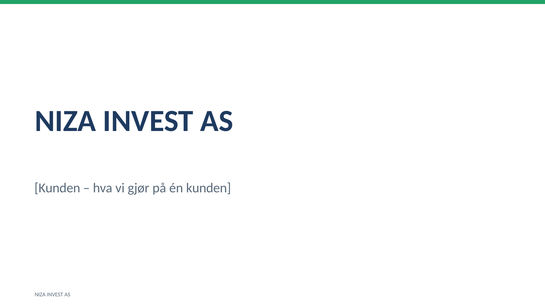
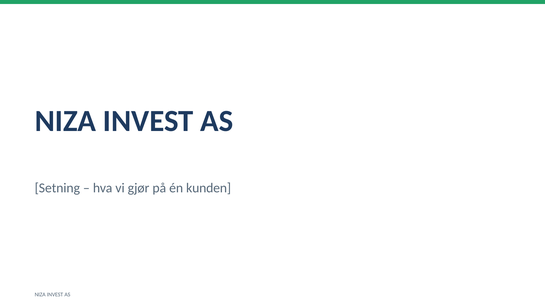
Kunden: Kunden -> Setning (57, 188)
